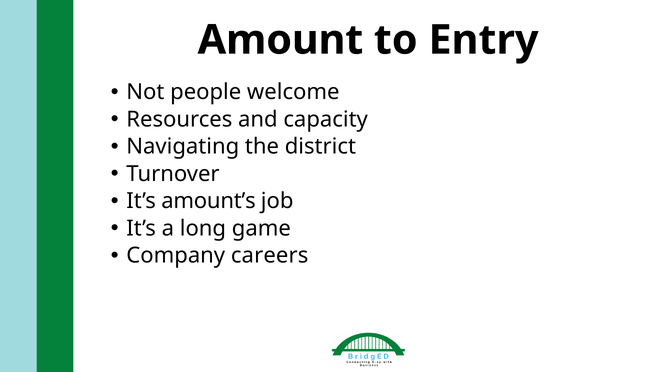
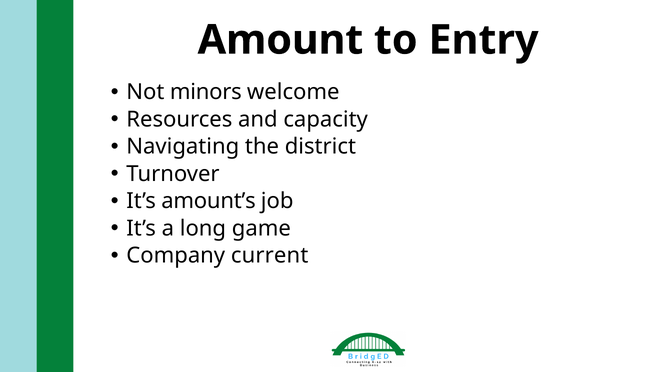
people: people -> minors (206, 92)
careers: careers -> current (270, 256)
